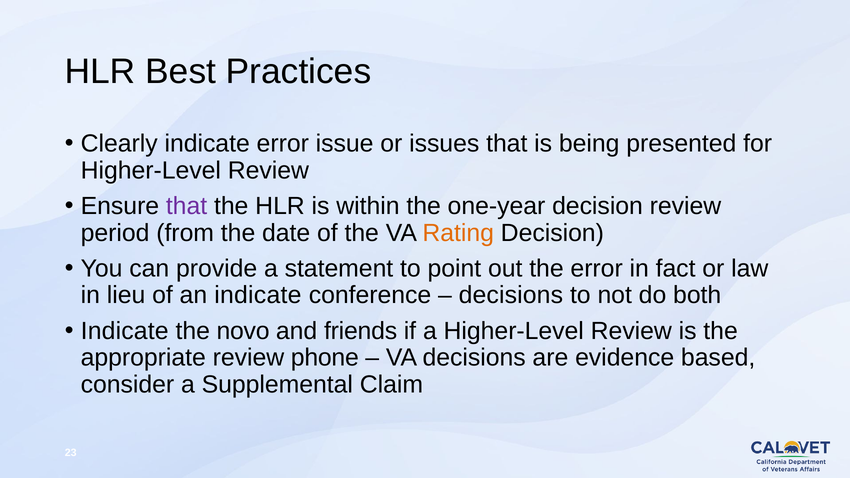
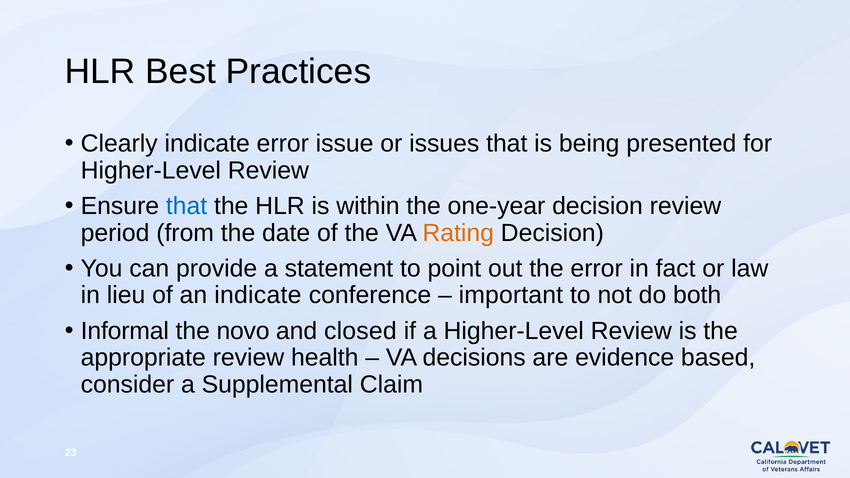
that colour: purple -> blue (187, 206)
decisions: decisions -> important (511, 295)
Indicate: Indicate -> Informal (125, 331)
friends: friends -> closed (360, 331)
phone: phone -> health (325, 358)
